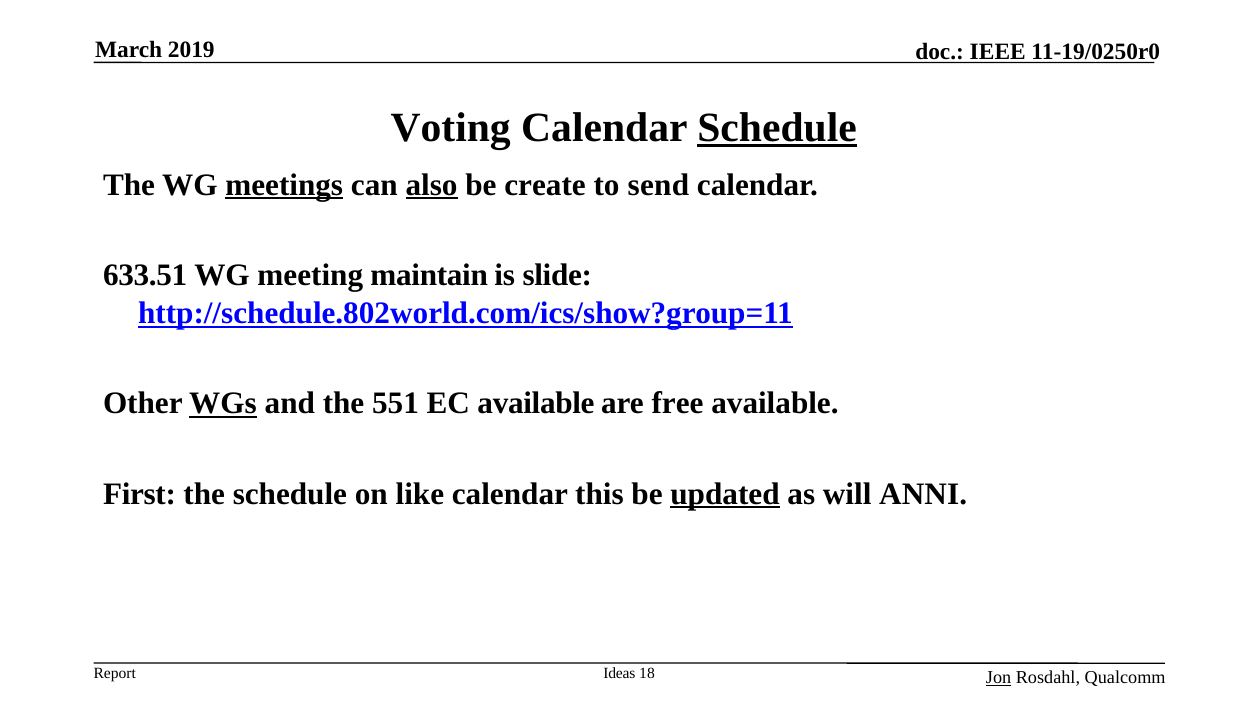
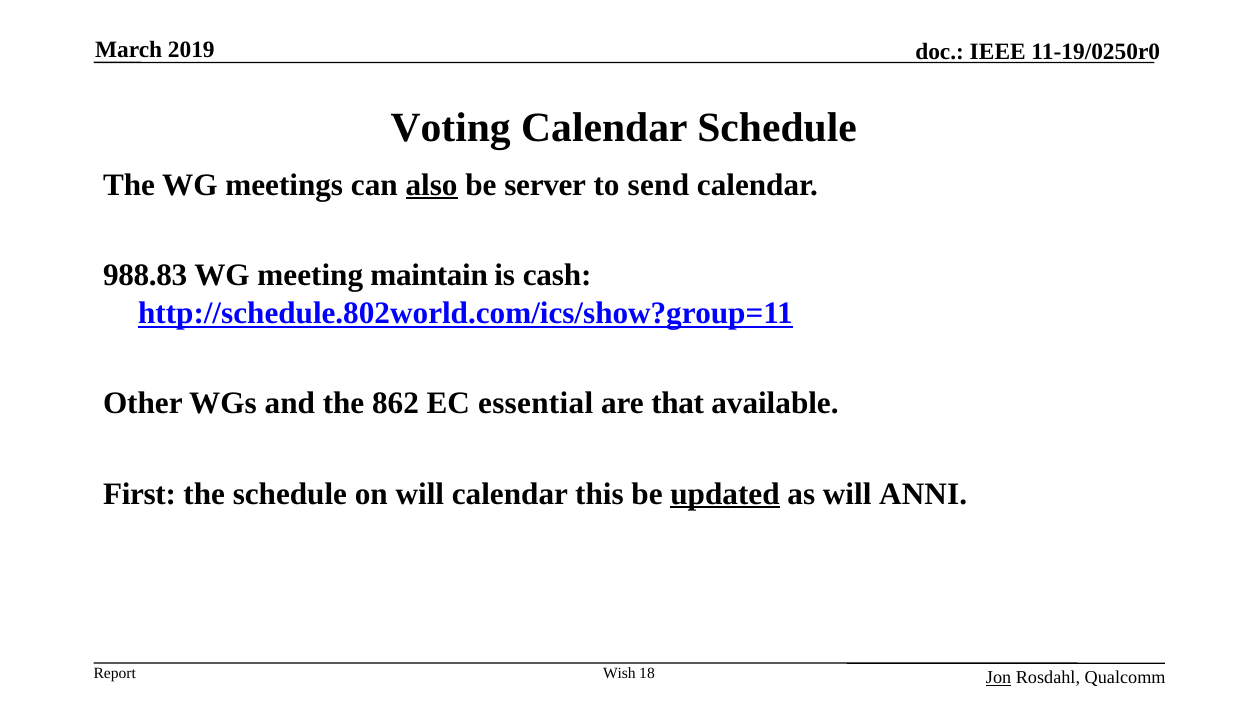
Schedule underline: present -> none (777, 128)
meetings underline: present -> none (284, 185)
create: create -> server (545, 185)
633.51: 633.51 -> 988.83 (145, 275)
slide: slide -> cash (557, 275)
WGs underline: present -> none (223, 403)
551: 551 -> 862 (396, 403)
EC available: available -> essential (536, 403)
free: free -> that (678, 403)
on like: like -> will (420, 494)
Ideas: Ideas -> Wish (619, 673)
